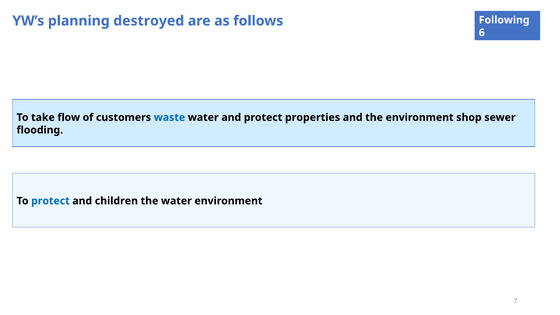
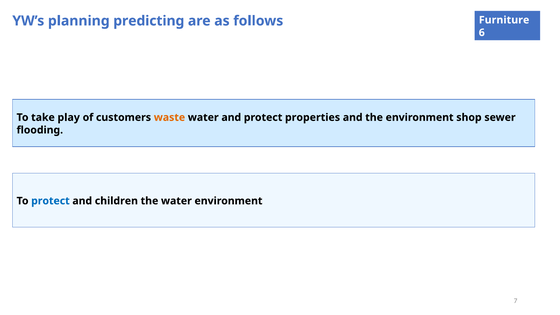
destroyed: destroyed -> predicting (149, 21)
Following: Following -> Furniture (504, 20)
flow: flow -> play (69, 117)
waste colour: blue -> orange (169, 117)
